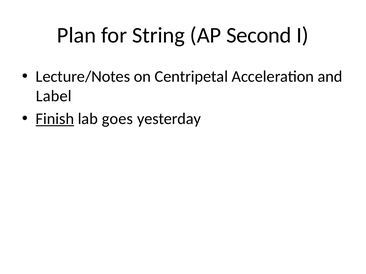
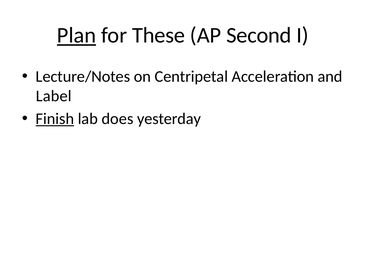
Plan underline: none -> present (77, 35)
String: String -> These (159, 35)
goes: goes -> does (117, 119)
